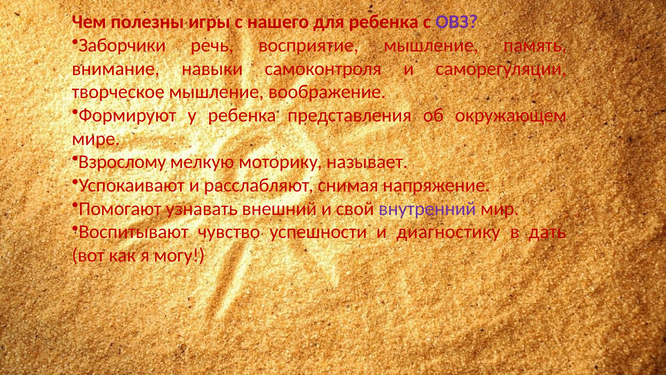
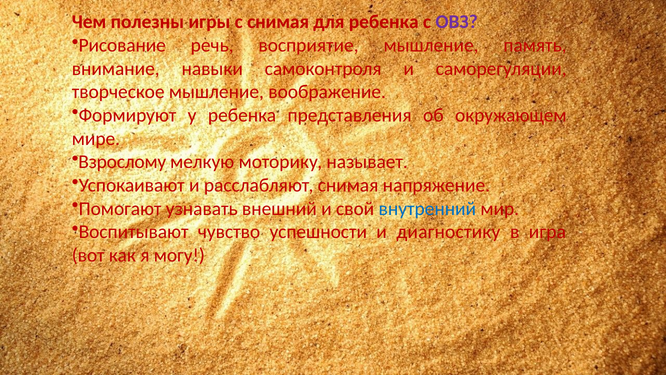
с нашего: нашего -> снимая (278, 22)
Заборчики: Заборчики -> Рисование (122, 45)
внутренний colour: purple -> blue (427, 208)
дать: дать -> игра (547, 232)
